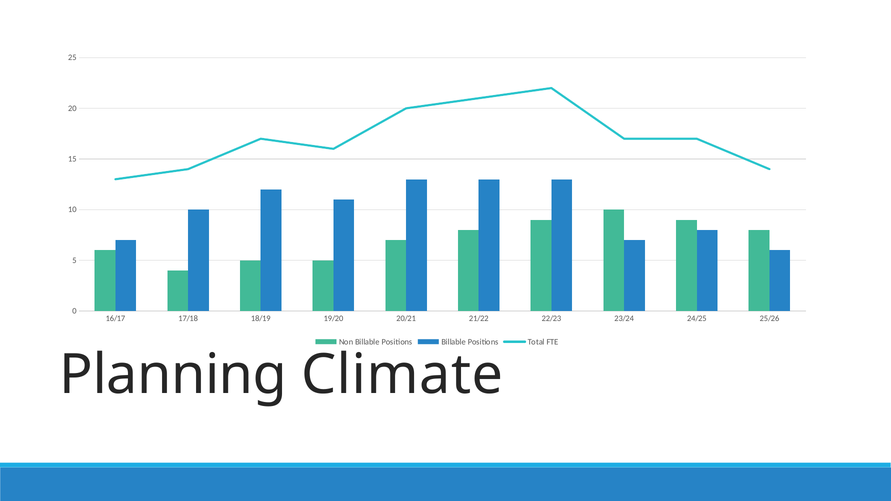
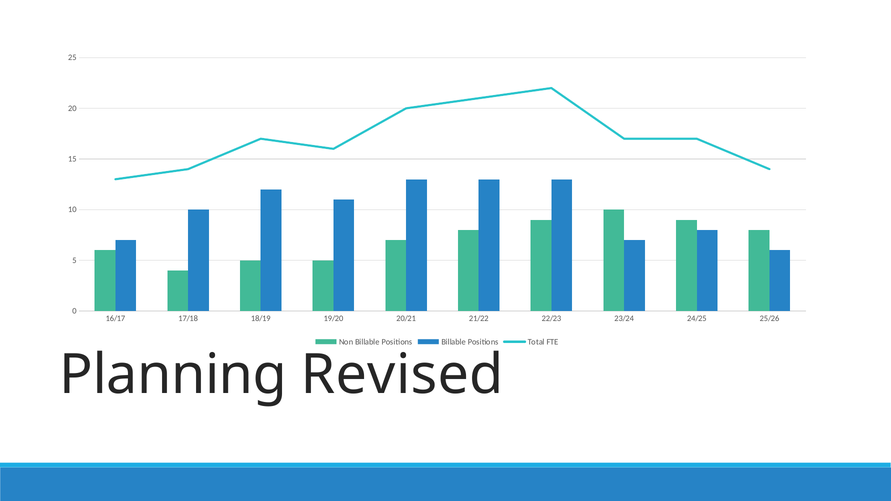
Climate: Climate -> Revised (402, 375)
